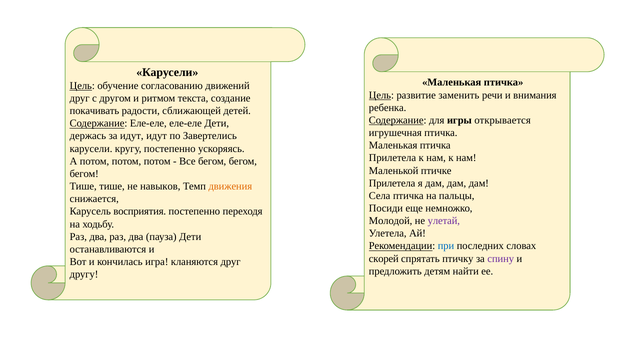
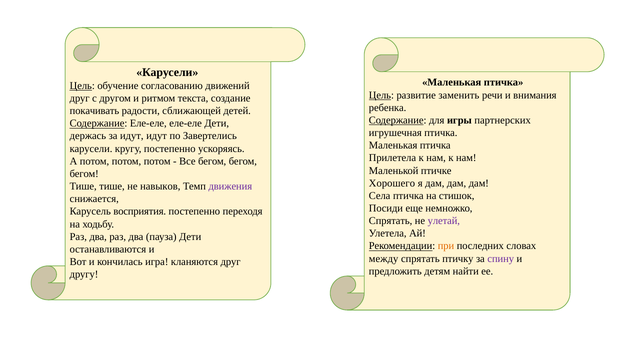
открывается: открывается -> партнерских (503, 120)
Прилетела: Прилетела -> Хорошего (392, 183)
движения colour: orange -> purple (230, 186)
пальцы: пальцы -> стишок (457, 196)
Молодой: Молодой -> Спрятать (391, 221)
при colour: blue -> orange (446, 246)
скорей: скорей -> между (384, 258)
